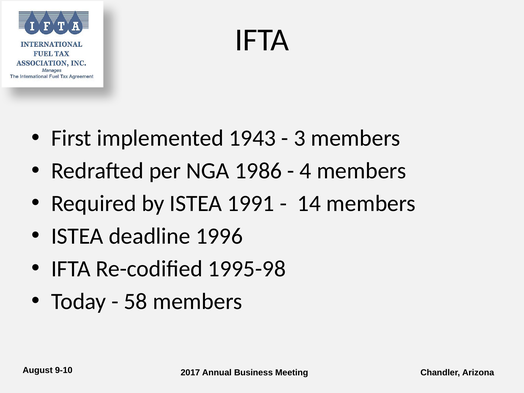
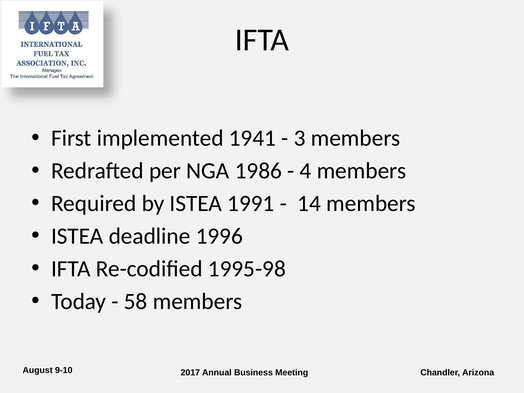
1943: 1943 -> 1941 (252, 138)
